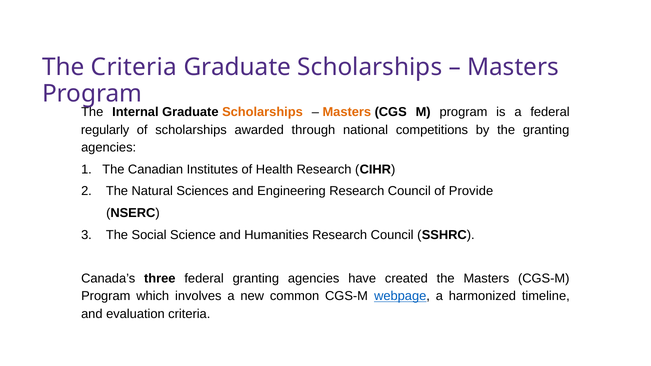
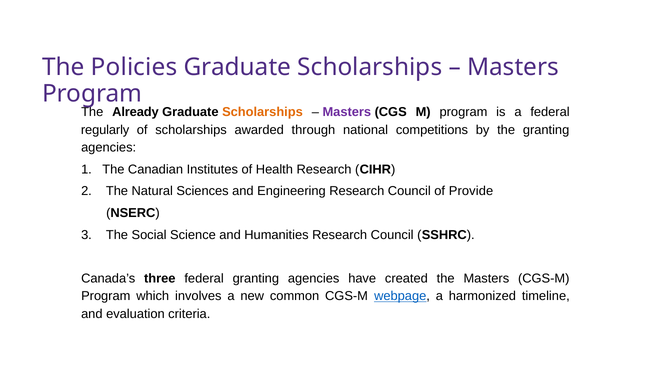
The Criteria: Criteria -> Policies (134, 67)
Internal: Internal -> Already (135, 112)
Masters colour: orange -> purple (347, 112)
